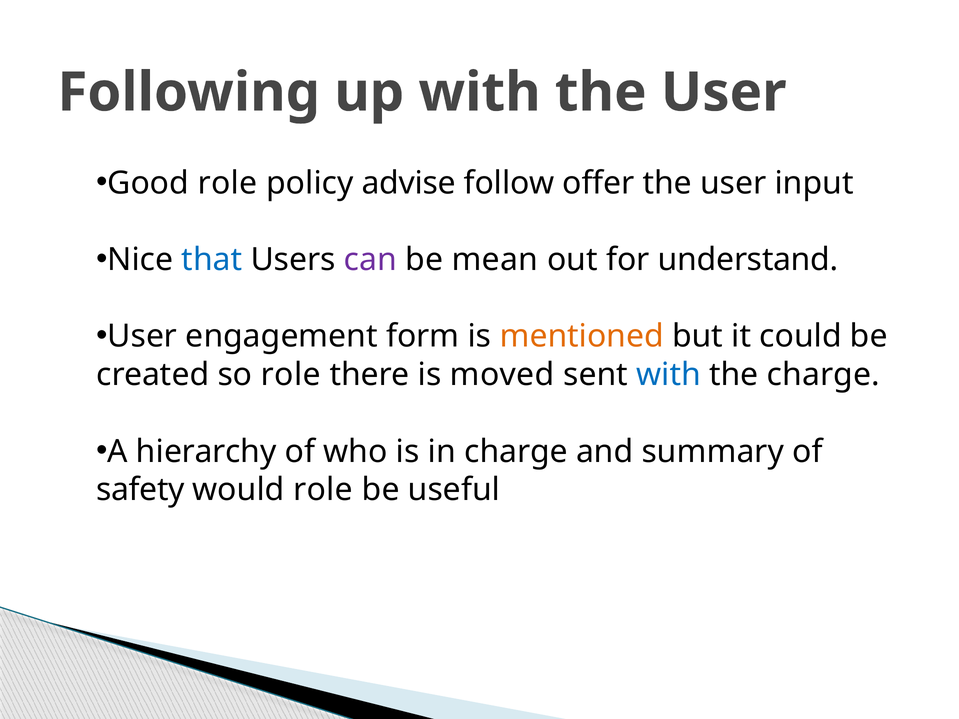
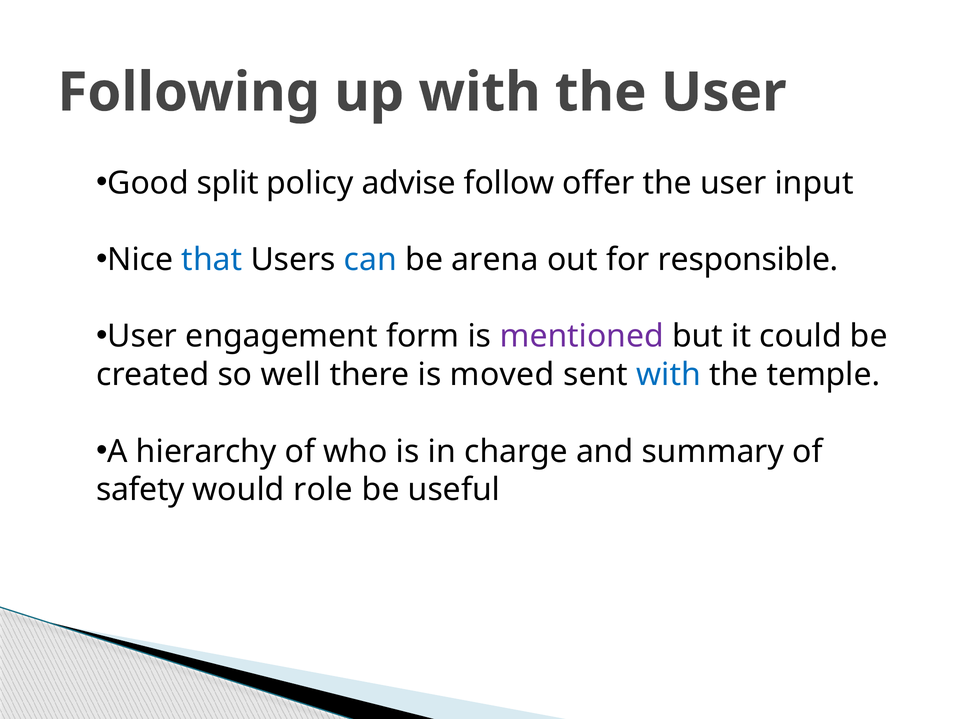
Good role: role -> split (228, 183)
can colour: purple -> blue (371, 260)
mean: mean -> arena (495, 260)
understand: understand -> responsible (748, 260)
mentioned colour: orange -> purple (582, 337)
so role: role -> well (291, 375)
the charge: charge -> temple (823, 375)
